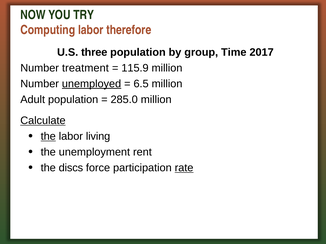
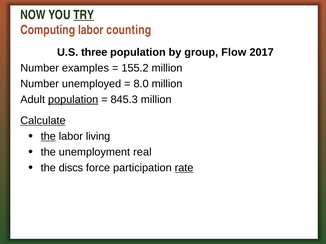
TRY underline: none -> present (84, 15)
therefore: therefore -> counting (129, 30)
Time: Time -> Flow (234, 52)
treatment: treatment -> examples (85, 68)
115.9: 115.9 -> 155.2 (135, 68)
unemployed underline: present -> none (92, 84)
6.5: 6.5 -> 8.0 (141, 84)
population underline: none -> present (73, 100)
285.0: 285.0 -> 845.3 (124, 100)
rent: rent -> real (142, 152)
